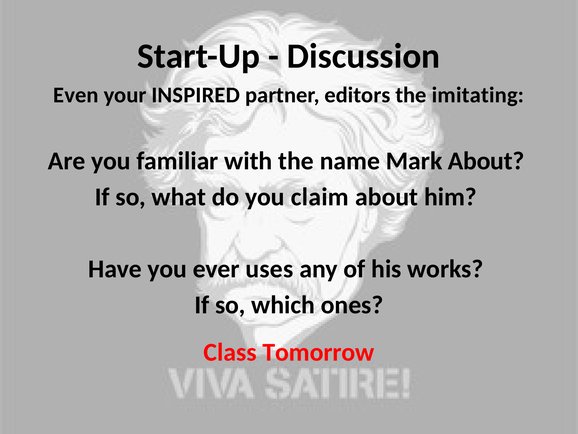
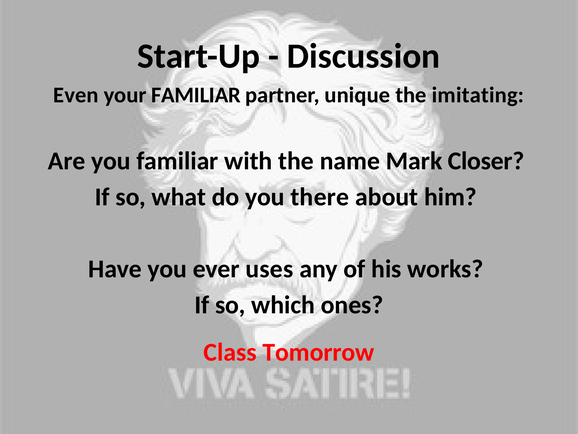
your INSPIRED: INSPIRED -> FAMILIAR (196, 95)
editors: editors -> unique (357, 95)
Mark About: About -> Closer (486, 161)
claim: claim -> there (320, 197)
